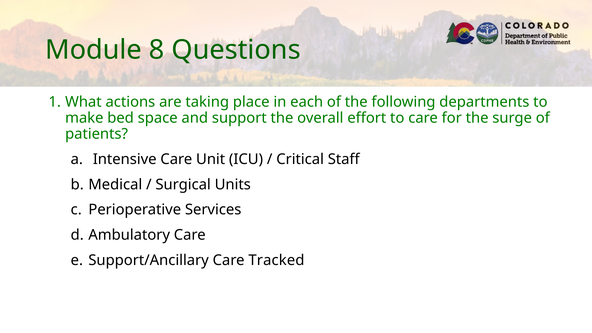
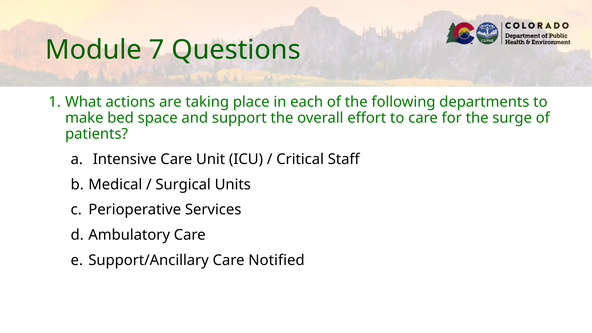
8: 8 -> 7 (157, 50)
Tracked: Tracked -> Notified (276, 260)
